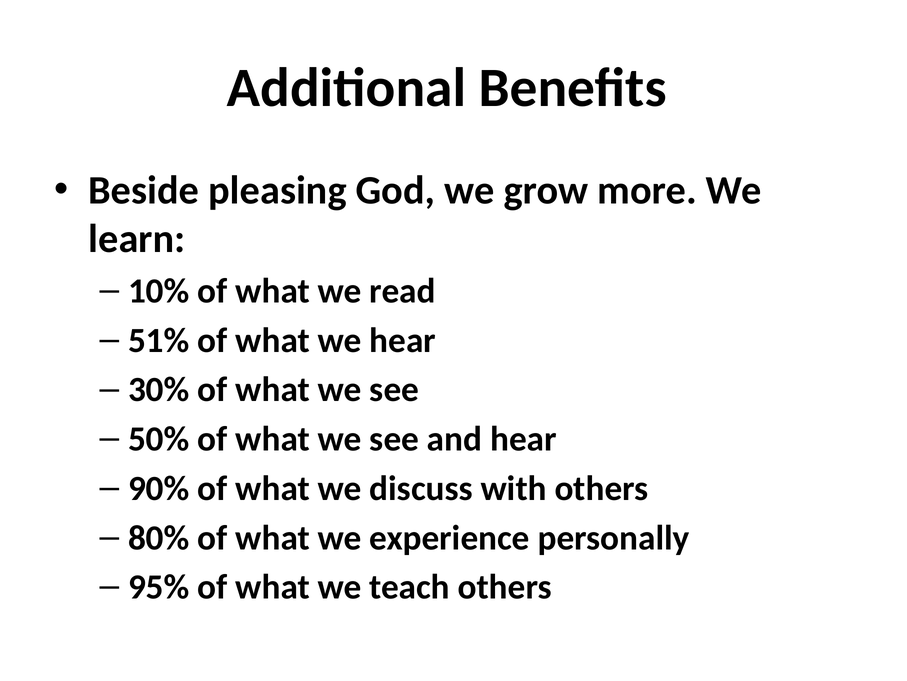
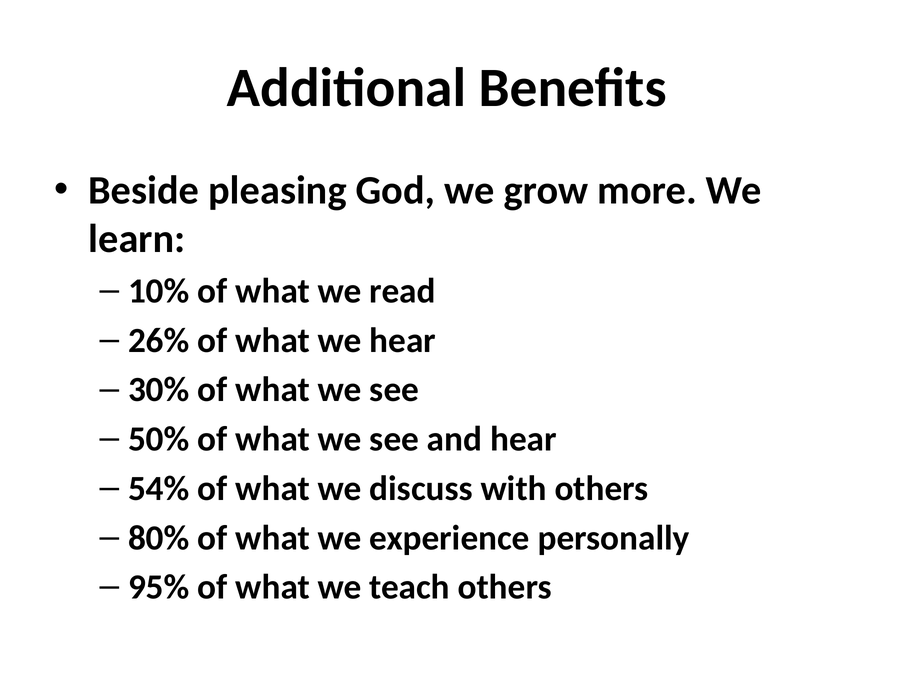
51%: 51% -> 26% (159, 340)
90%: 90% -> 54% (159, 488)
